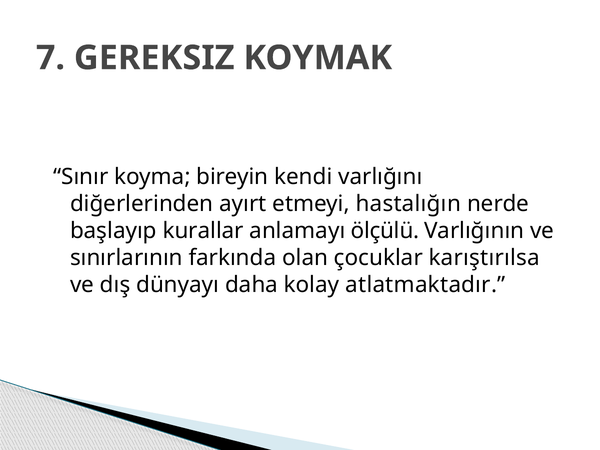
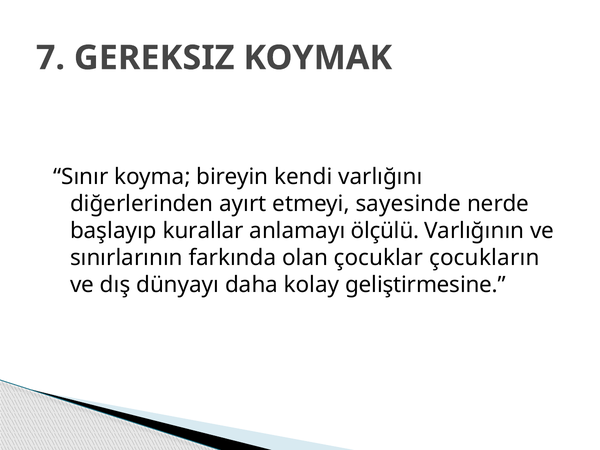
hastalığın: hastalığın -> sayesinde (408, 204)
karıştırılsa: karıştırılsa -> çocukların (484, 258)
atlatmaktadır: atlatmaktadır -> geliştirmesine (426, 285)
